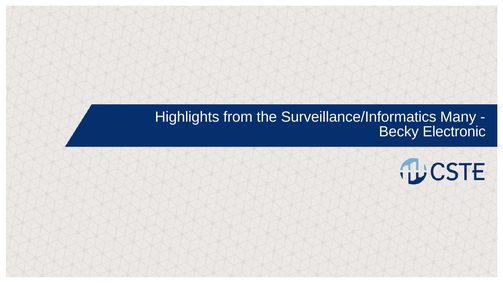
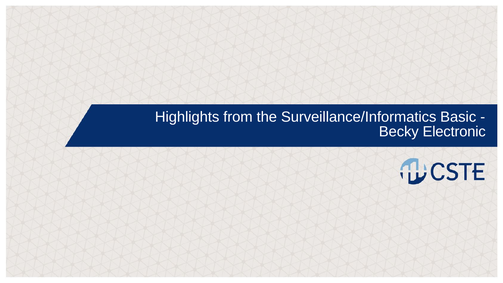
Many: Many -> Basic (458, 117)
